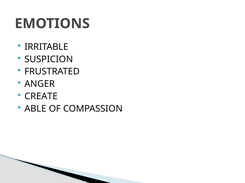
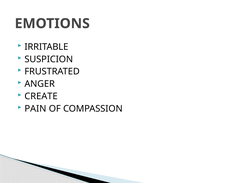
ABLE: ABLE -> PAIN (35, 109)
